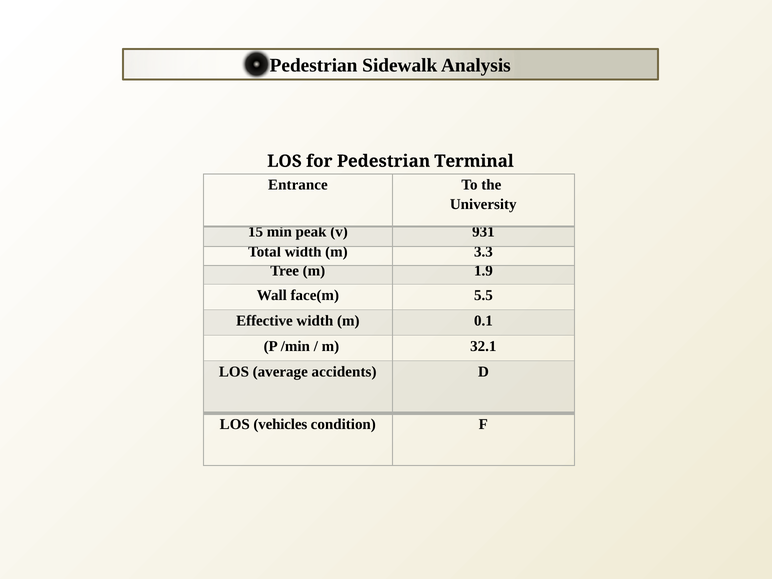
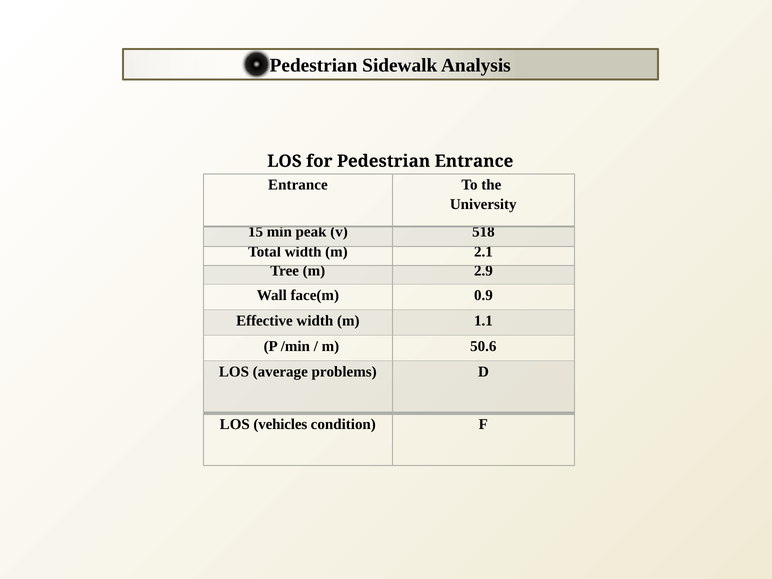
Pedestrian Terminal: Terminal -> Entrance (474, 161)
931: 931 -> 518 (483, 232)
3.3: 3.3 -> 2.1 (483, 252)
1.9: 1.9 -> 2.9 (483, 271)
5.5: 5.5 -> 0.9 (483, 295)
0.1: 0.1 -> 1.1 (483, 321)
32.1: 32.1 -> 50.6 (483, 346)
accidents: accidents -> problems (344, 372)
